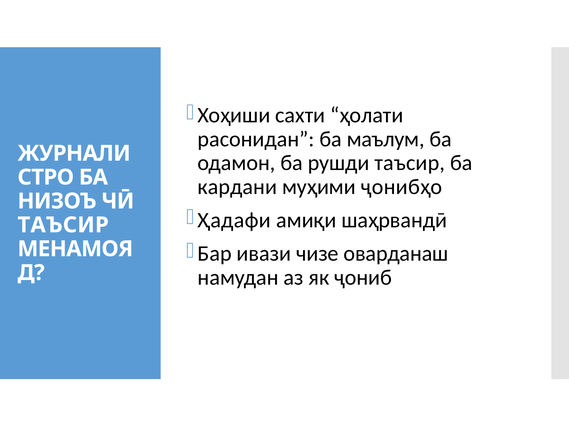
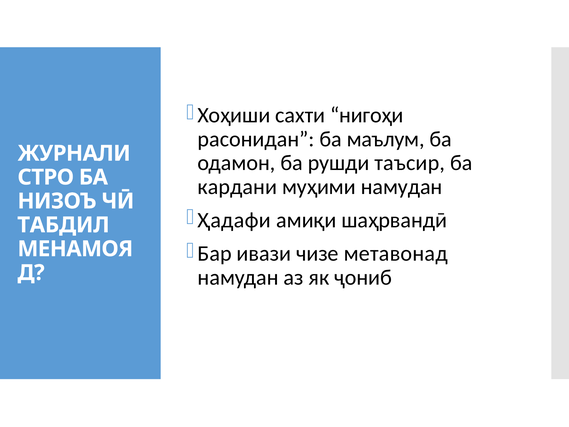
ҳолати: ҳолати -> нигоҳи (367, 115)
муҳими ҷонибҳо: ҷонибҳо -> намудан (402, 187)
ТАЪСИР: ТАЪСИР -> ТАБДИЛ (63, 225)
оварданаш: оварданаш -> метавонад (396, 253)
